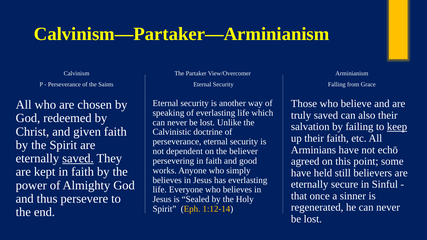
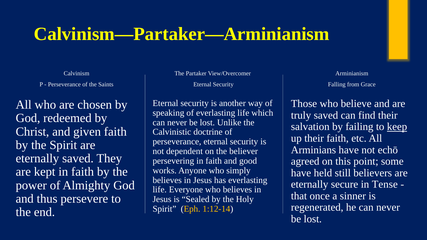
also: also -> find (367, 115)
saved underline: present -> none (78, 159)
Sinful: Sinful -> Tense (385, 185)
